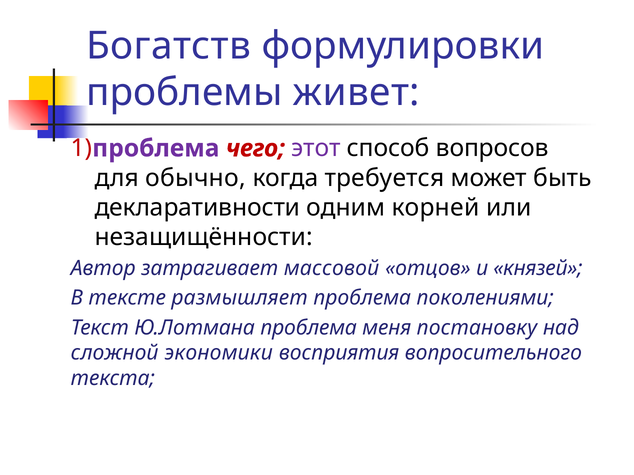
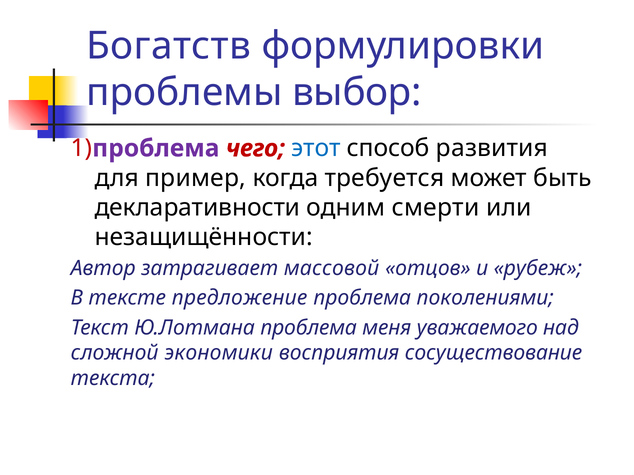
живет: живет -> выбор (357, 92)
этот colour: purple -> blue (316, 148)
вопросов: вопросов -> развития (492, 148)
обычно: обычно -> пример (196, 178)
корней: корней -> смерти (436, 208)
князей: князей -> рубеж (538, 269)
размышляет: размышляет -> предложение (240, 298)
постановку: постановку -> уважаемого (477, 328)
вопросительного: вопросительного -> сосуществование (493, 353)
